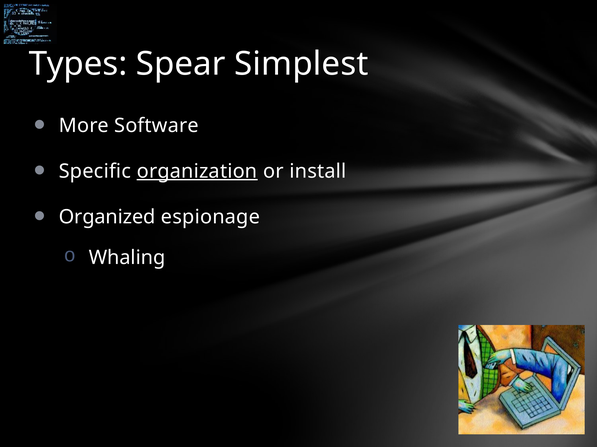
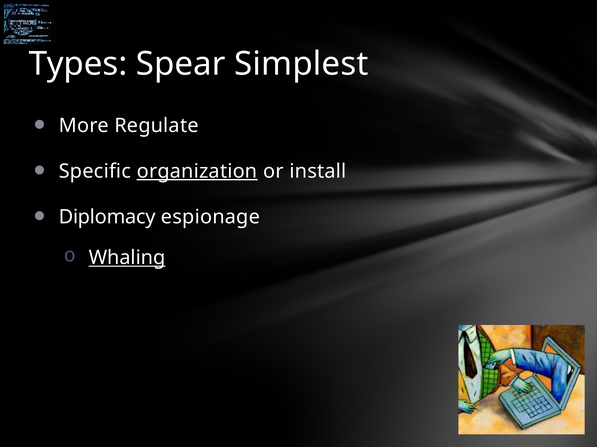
Software: Software -> Regulate (156, 126)
Organized: Organized -> Diplomacy (107, 217)
Whaling underline: none -> present (127, 258)
